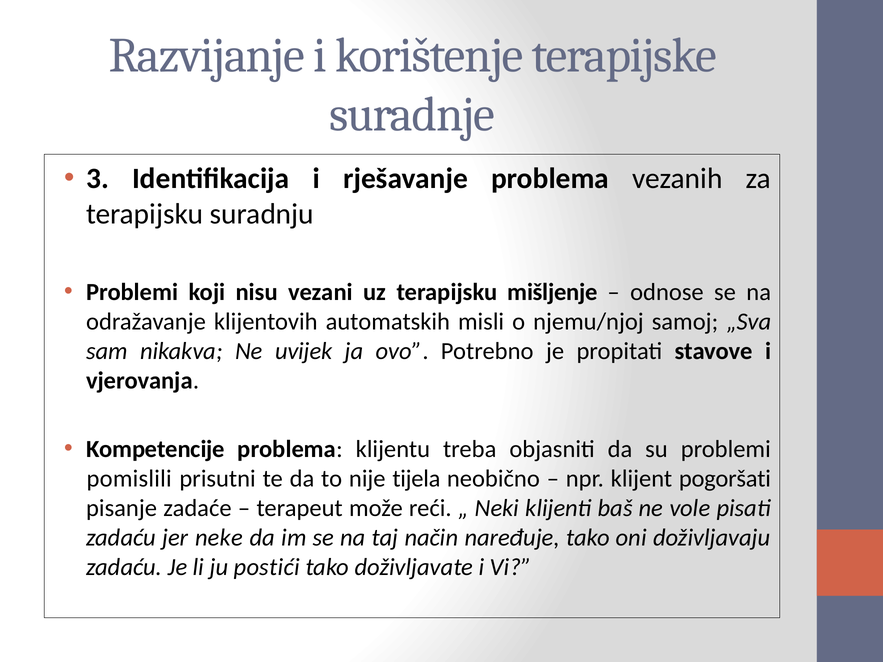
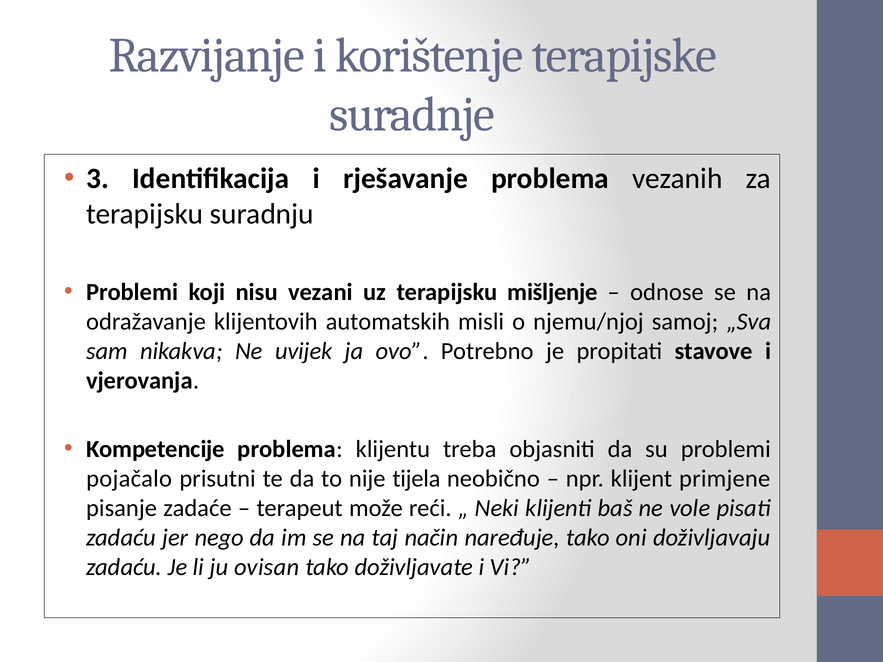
pomislili: pomislili -> pojačalo (129, 479)
pogoršati: pogoršati -> primjene (725, 479)
neke: neke -> nego (219, 538)
postići: postići -> ovisan (267, 567)
